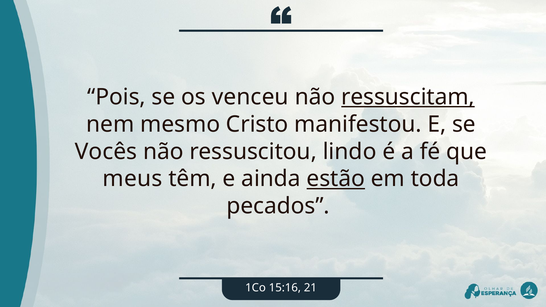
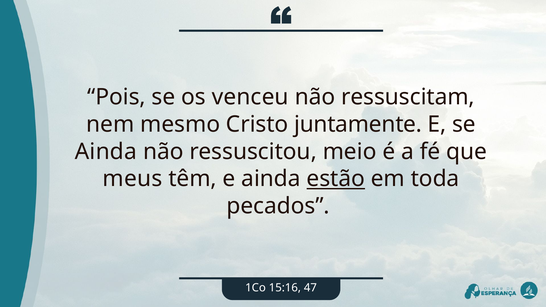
ressuscitam underline: present -> none (408, 97)
manifestou: manifestou -> juntamente (358, 124)
Vocês: Vocês -> Ainda (106, 152)
lindo: lindo -> meio (350, 152)
21: 21 -> 47 (310, 288)
